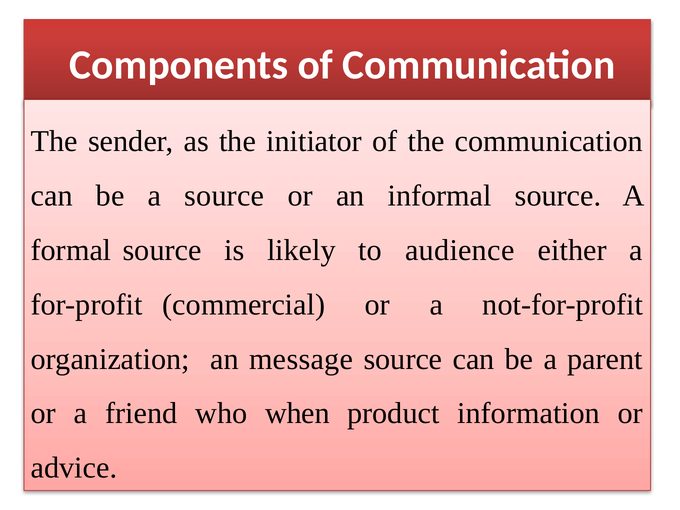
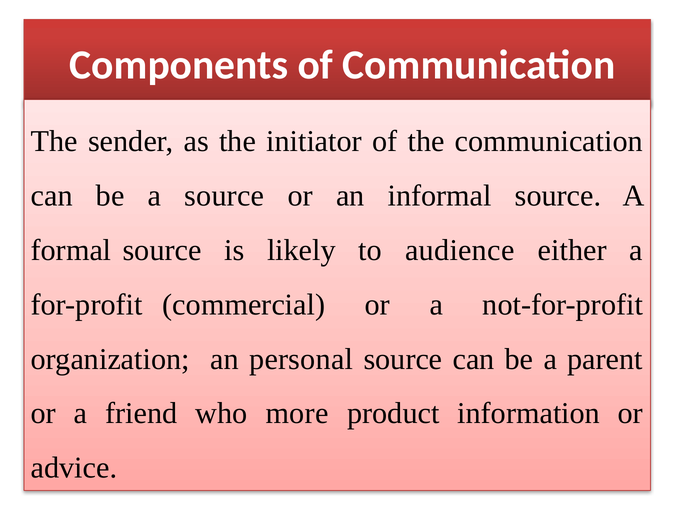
message: message -> personal (301, 359)
when: when -> more (297, 413)
